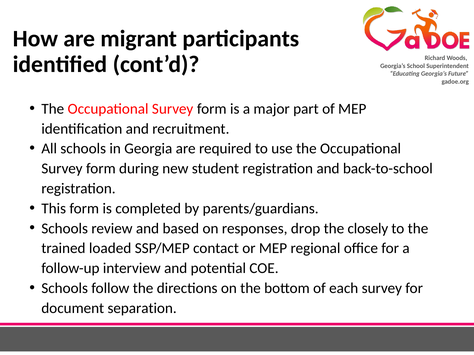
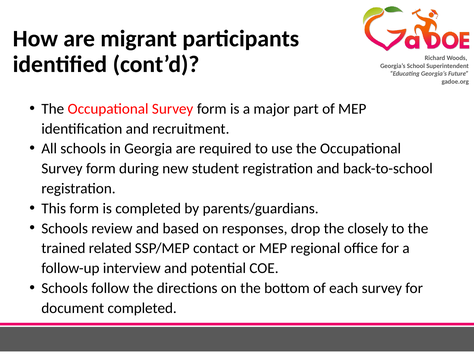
loaded: loaded -> related (110, 249)
document separation: separation -> completed (142, 309)
